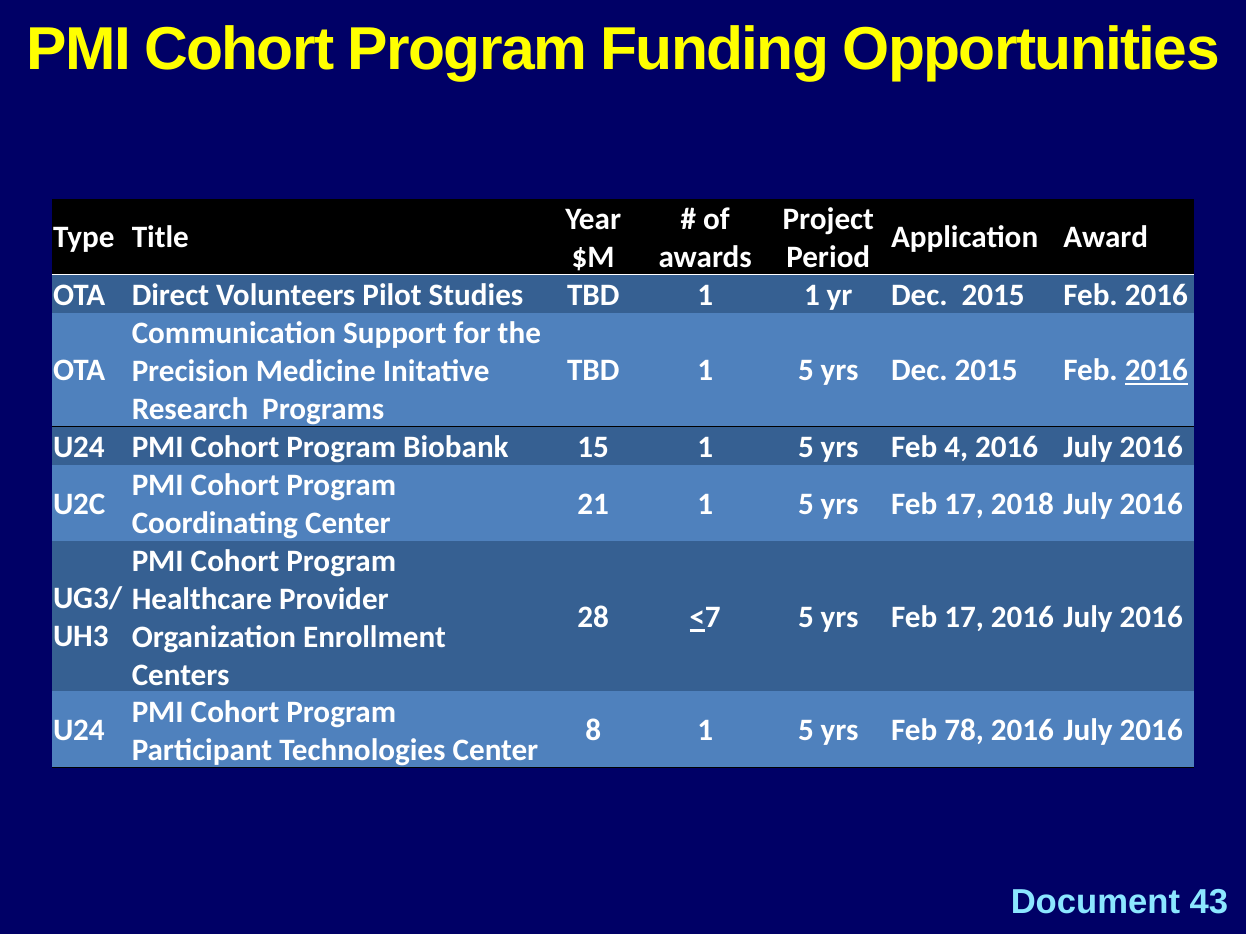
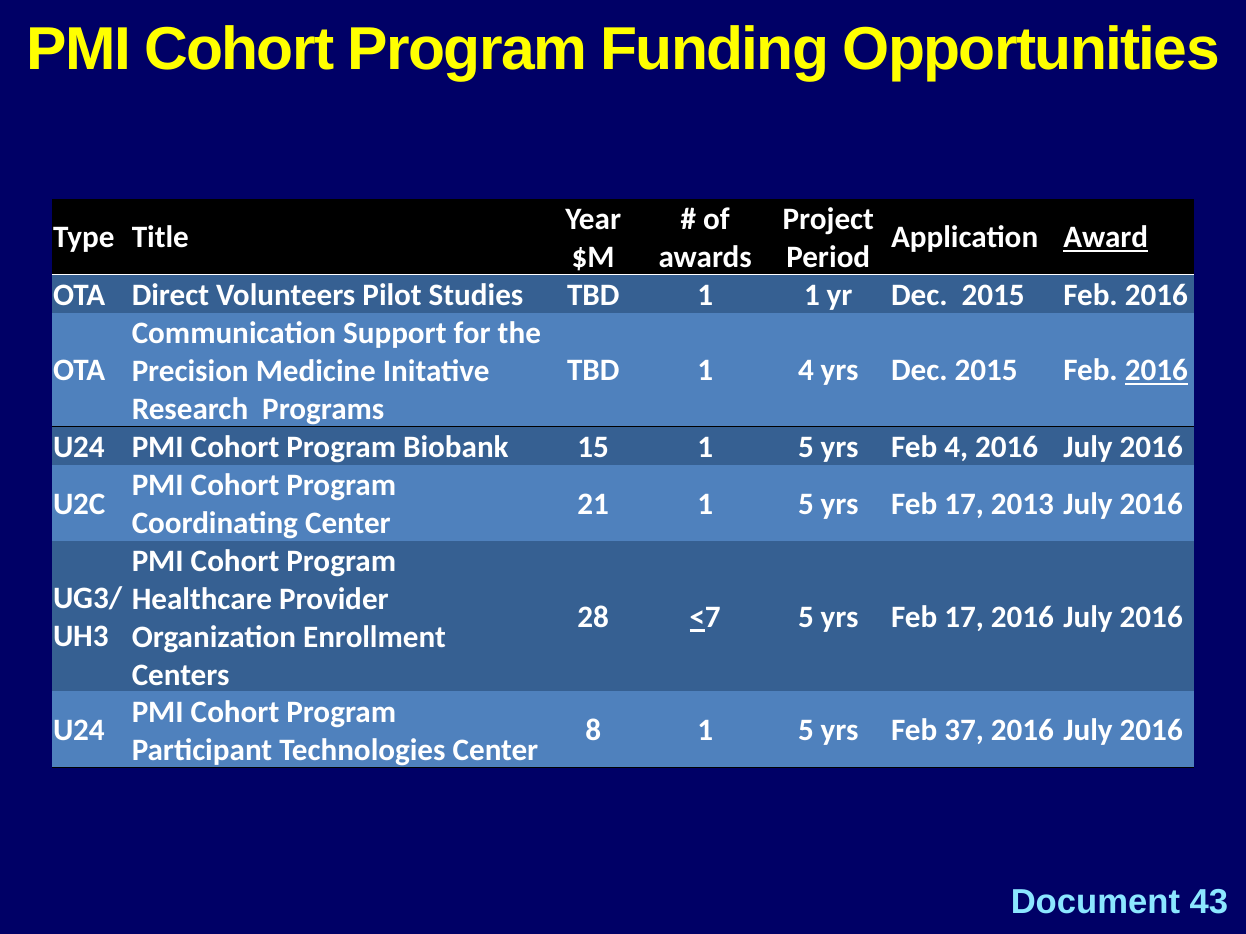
Award underline: none -> present (1106, 238)
TBD 1 5: 5 -> 4 (806, 371)
2018: 2018 -> 2013 (1022, 504)
78: 78 -> 37 (964, 731)
